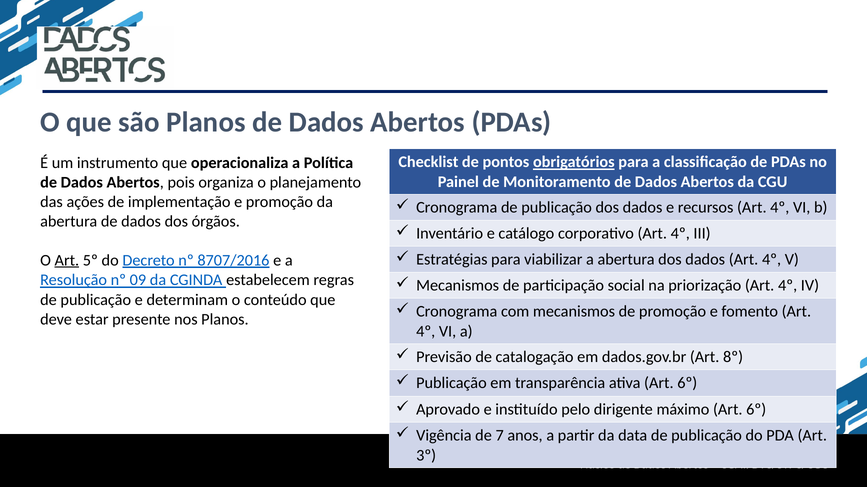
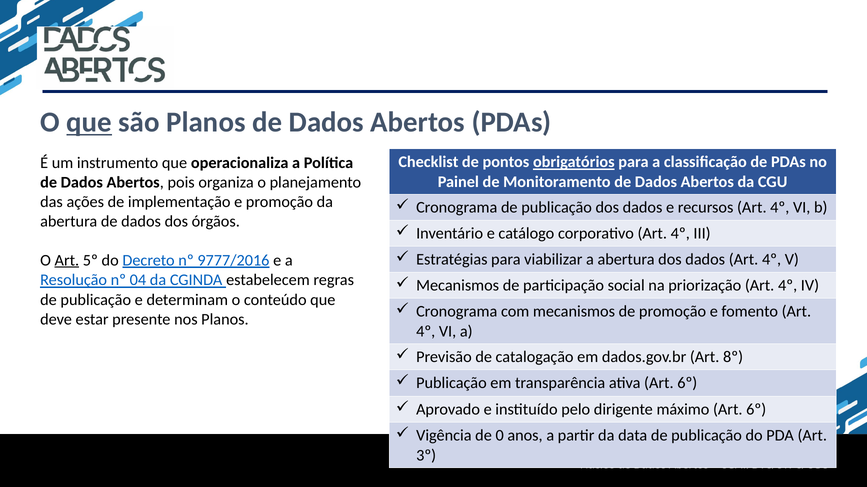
que underline: none -> present (89, 122)
8707/2016: 8707/2016 -> 9777/2016 (233, 261)
09: 09 -> 04 (138, 280)
7: 7 -> 0 (500, 436)
